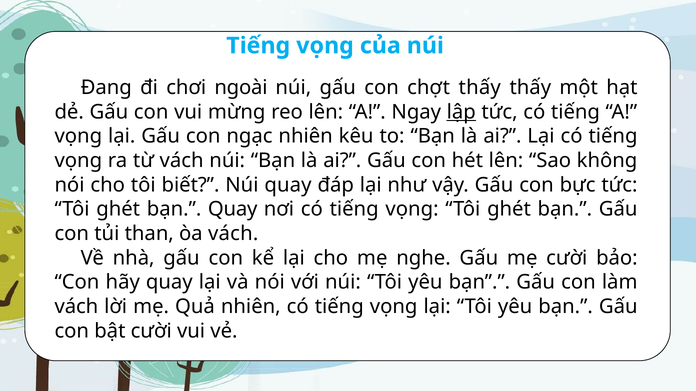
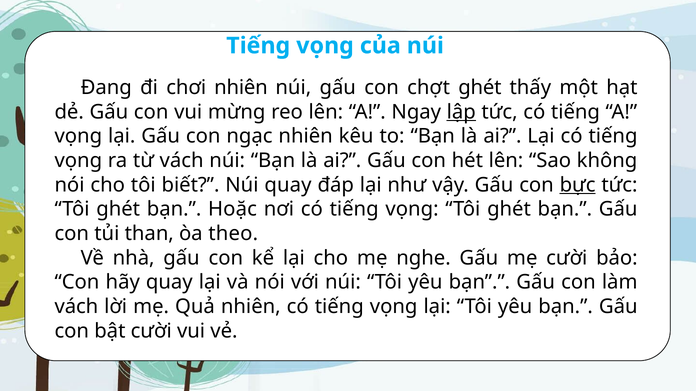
chơi ngoài: ngoài -> nhiên (241, 88)
chợt thấy: thấy -> ghét (480, 88)
bực underline: none -> present (578, 185)
bạn Quay: Quay -> Hoặc (232, 209)
òa vách: vách -> theo (233, 234)
